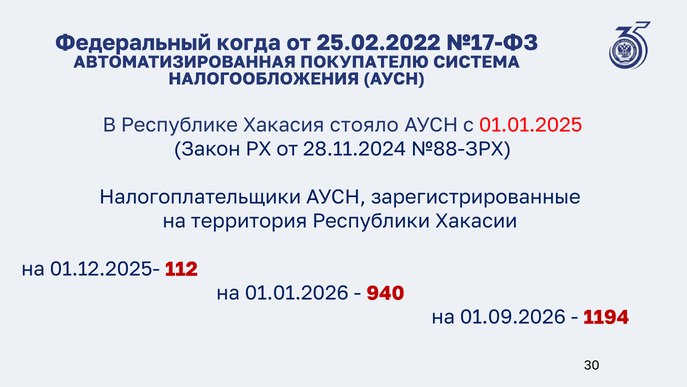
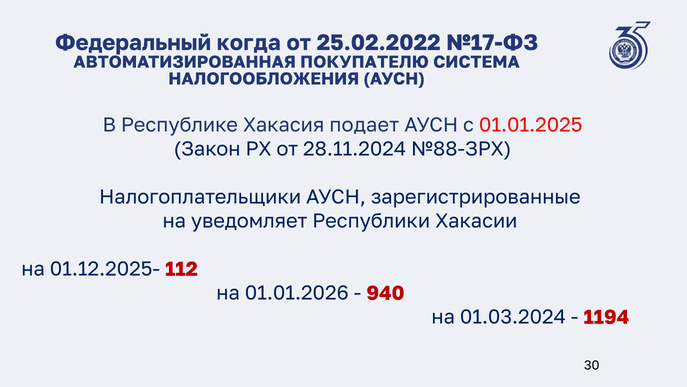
стояло: стояло -> подает (364, 125)
территория: территория -> уведомляет (249, 221)
01.09.2026: 01.09.2026 -> 01.03.2024 (513, 317)
